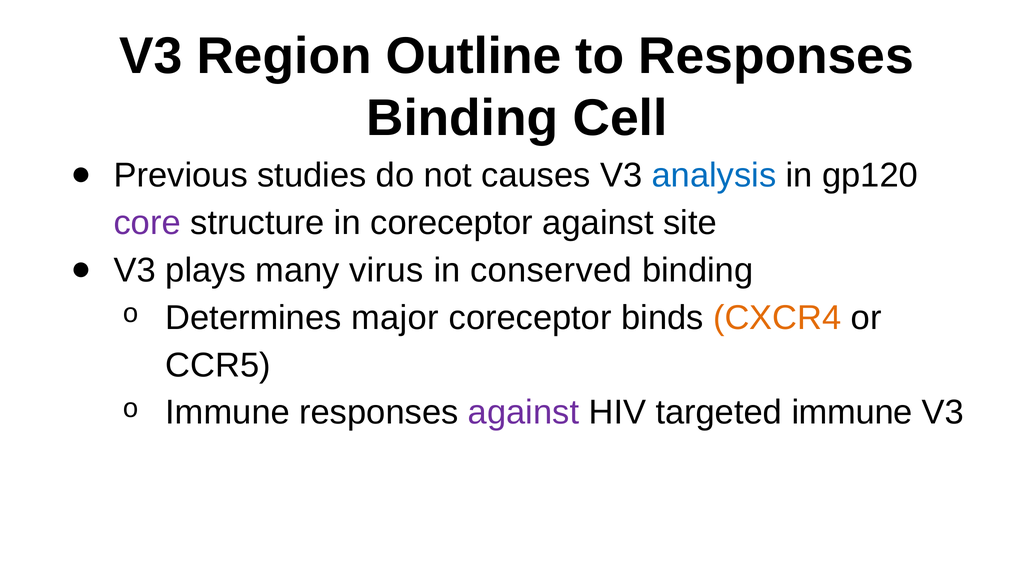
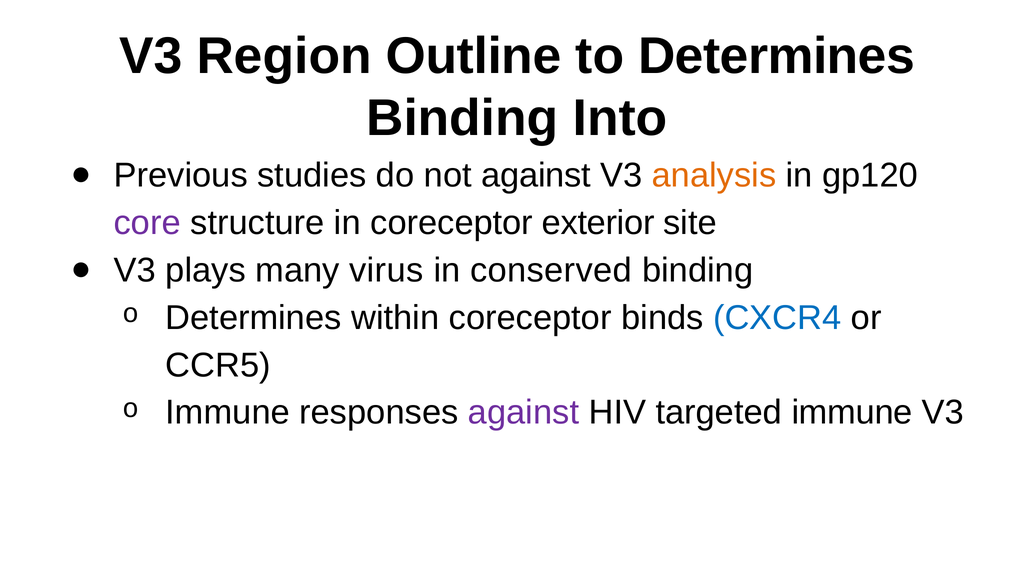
to Responses: Responses -> Determines (776, 56)
Cell: Cell -> Into (620, 118)
not causes: causes -> against (536, 175)
analysis colour: blue -> orange (714, 175)
coreceptor against: against -> exterior (598, 223)
major: major -> within (395, 318)
CXCR4 colour: orange -> blue (777, 318)
